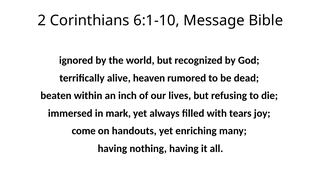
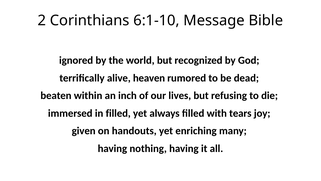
in mark: mark -> filled (118, 113)
come: come -> given (84, 131)
